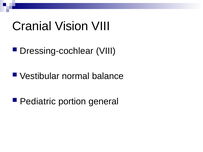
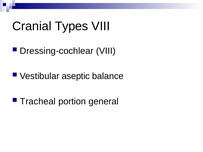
Vision: Vision -> Types (71, 26)
normal: normal -> aseptic (76, 76)
Pediatric: Pediatric -> Tracheal (38, 102)
